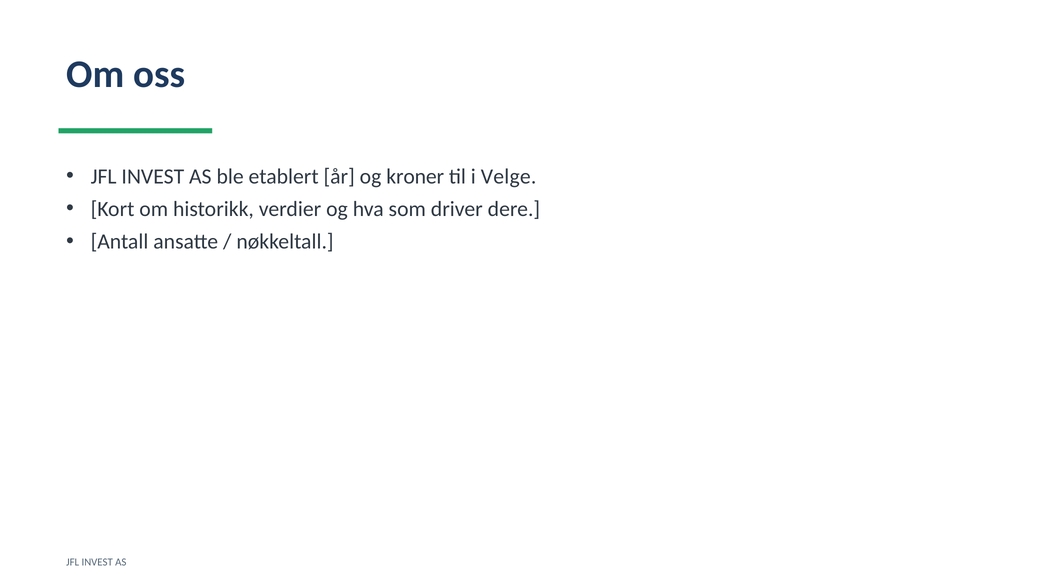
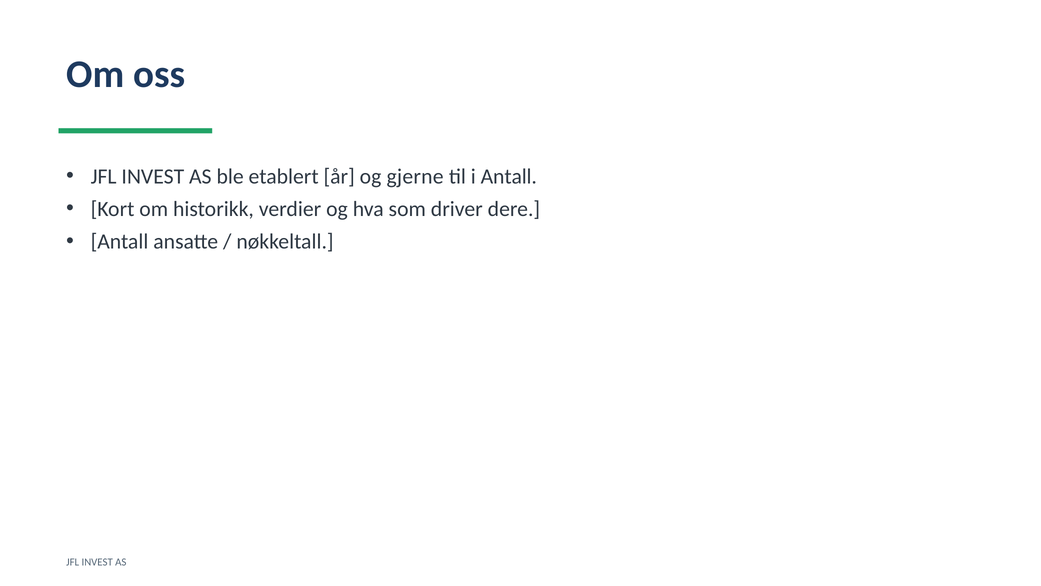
kroner: kroner -> gjerne (415, 176)
i Velge: Velge -> Antall (509, 176)
